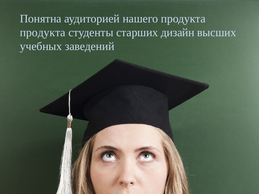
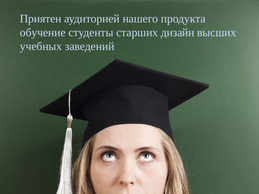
Понятна: Понятна -> Приятен (41, 19)
продукта: продукта -> обучение (43, 32)
